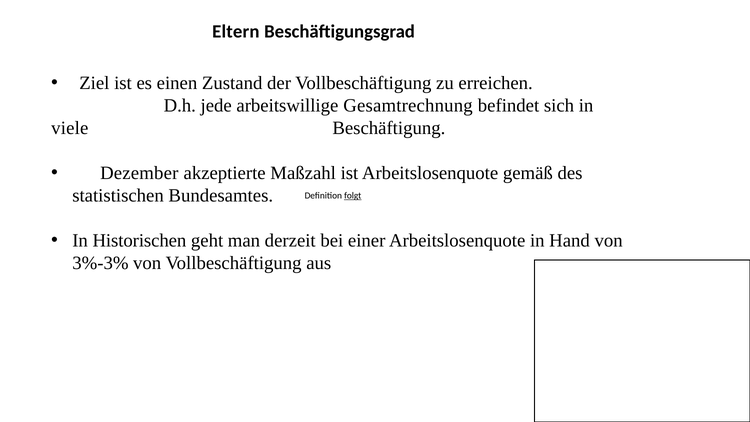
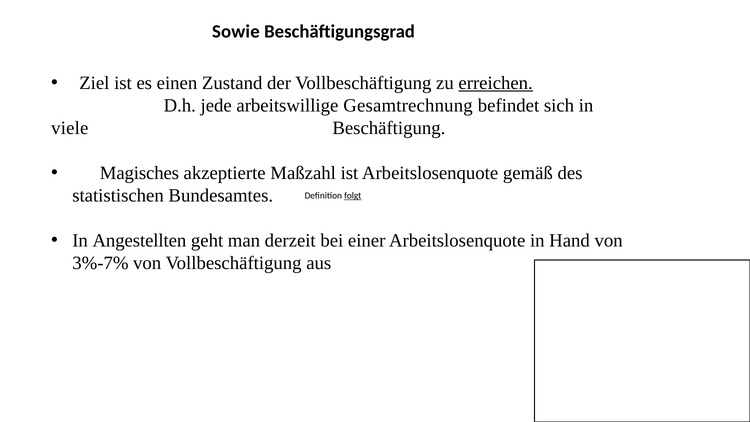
Eltern: Eltern -> Sowie (236, 32)
erreichen underline: none -> present (496, 83)
Dezember: Dezember -> Magisches (139, 173)
Historischen: Historischen -> Angestellten (139, 240)
3%-3%: 3%-3% -> 3%-7% (100, 263)
